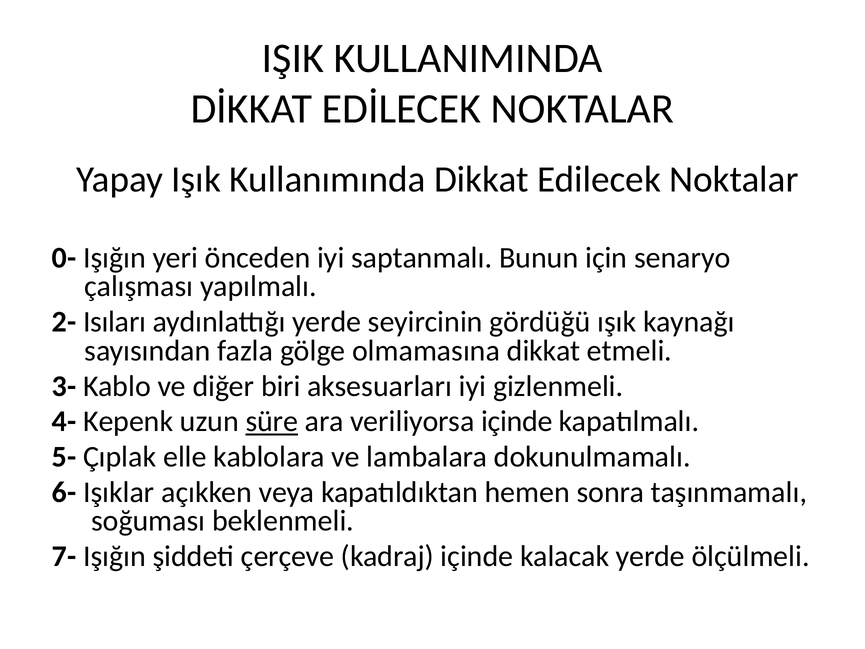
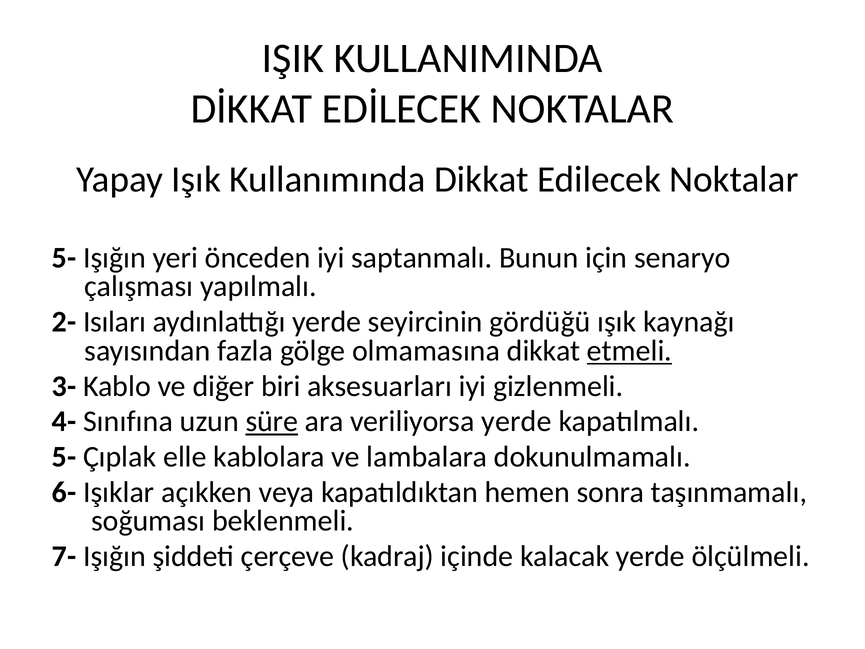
0-: 0- -> 5- (64, 258)
etmeli underline: none -> present (629, 351)
Kepenk: Kepenk -> Sınıfına (128, 421)
veriliyorsa içinde: içinde -> yerde (516, 421)
